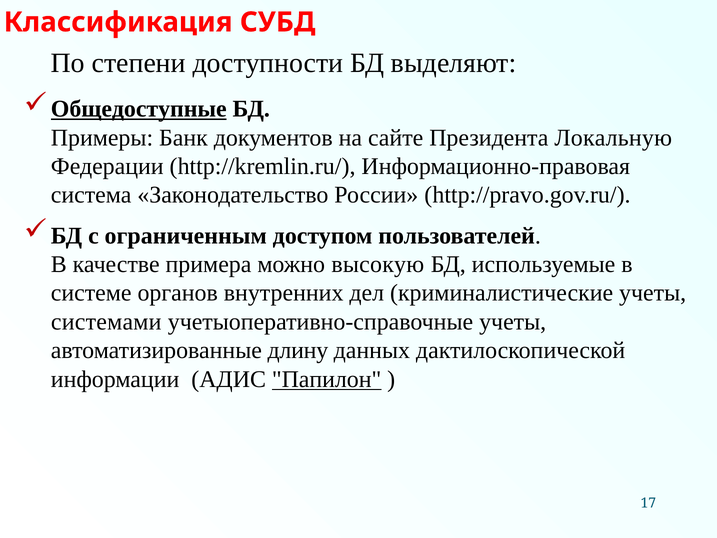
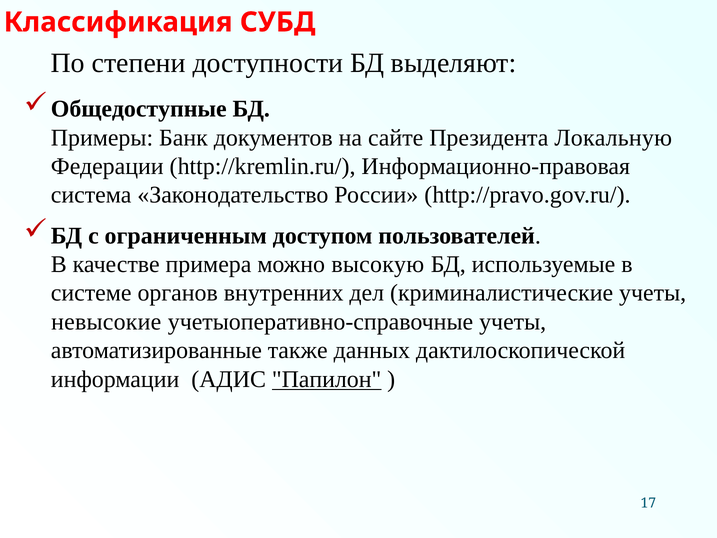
Общедоступные underline: present -> none (139, 109)
системами: системами -> невысокие (106, 322)
длину: длину -> также (298, 350)
